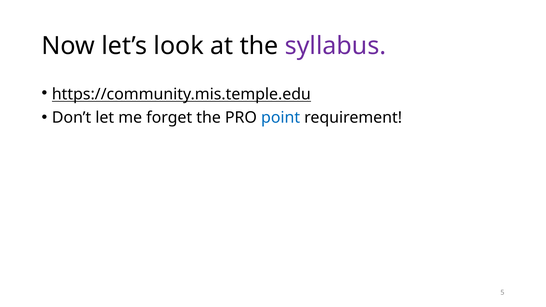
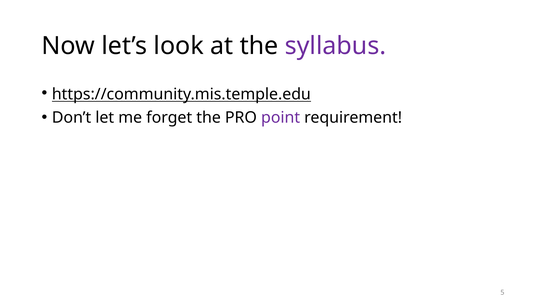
point colour: blue -> purple (281, 117)
